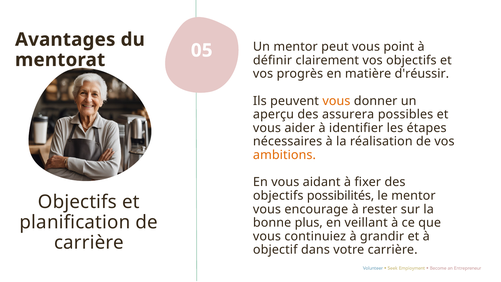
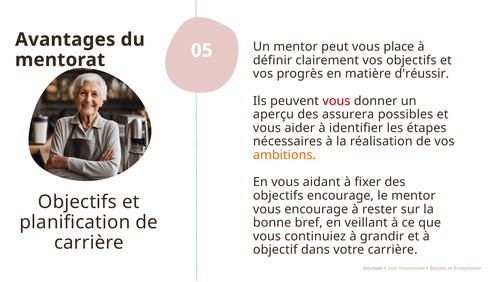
point: point -> place (399, 47)
vous colour: orange -> red (336, 101)
objectifs possibilités: possibilités -> encourage (340, 196)
plus: plus -> bref (309, 223)
